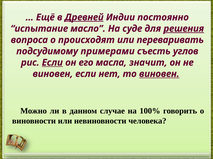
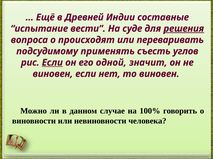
Древней underline: present -> none (84, 17)
постоянно: постоянно -> составные (163, 17)
масло: масло -> вести (88, 29)
примерами: примерами -> применять (108, 51)
масла: масла -> одной (111, 63)
виновен underline: present -> none (159, 74)
